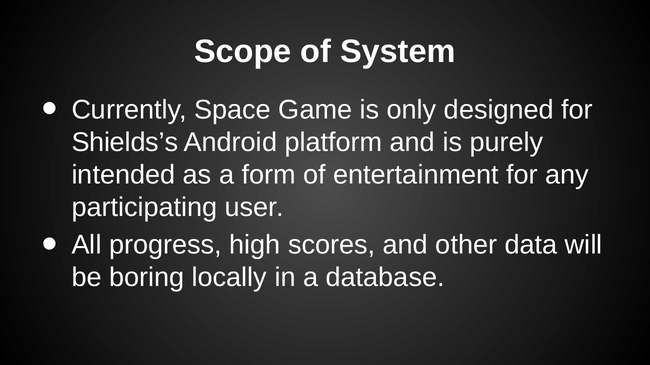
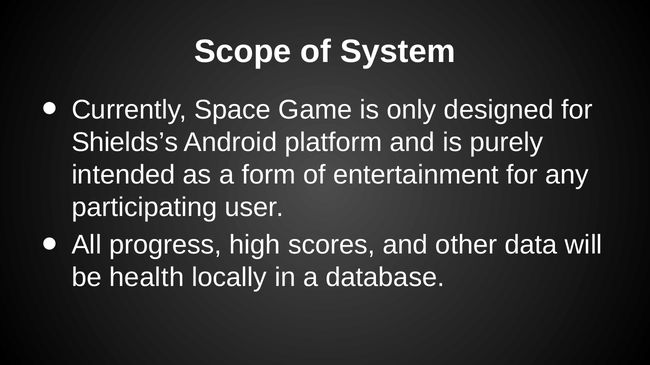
boring: boring -> health (147, 278)
